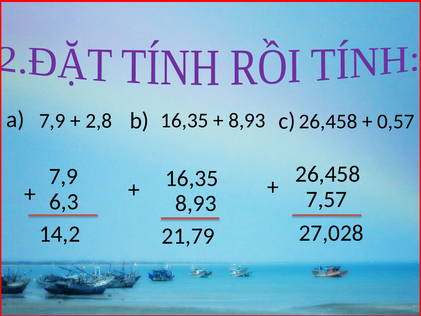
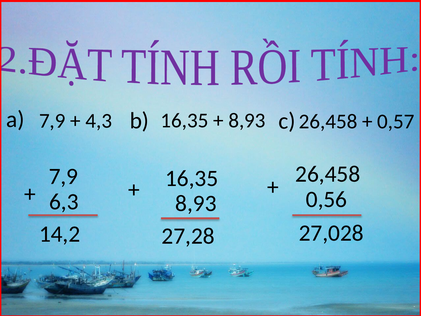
2,8: 2,8 -> 4,3 (99, 121)
7,57: 7,57 -> 0,56 (326, 199)
21,79: 21,79 -> 27,28 (188, 236)
